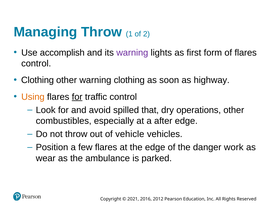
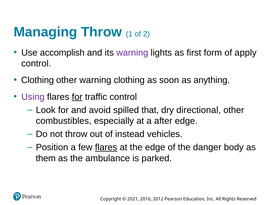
of flares: flares -> apply (246, 53)
highway: highway -> anything (212, 80)
Using colour: orange -> purple (33, 97)
operations: operations -> directional (199, 110)
vehicle: vehicle -> instead (130, 134)
flares underline: none -> present (106, 147)
work: work -> body (234, 147)
wear: wear -> them (46, 158)
